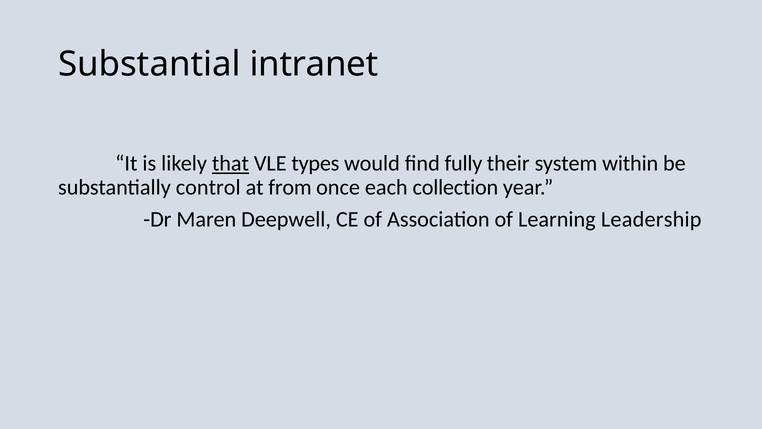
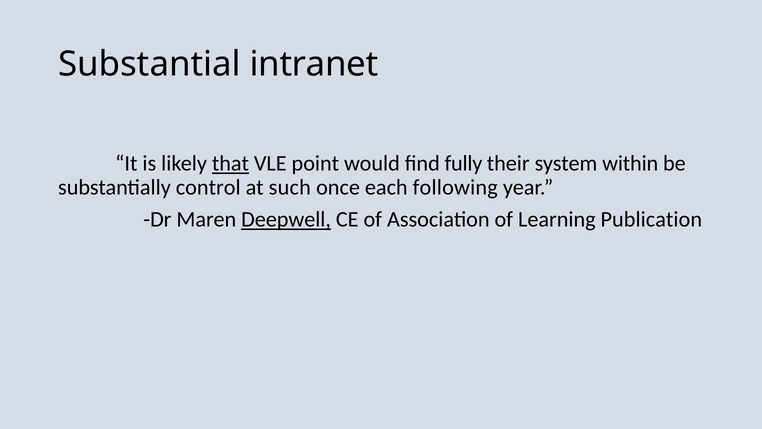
types: types -> point (315, 163)
from: from -> such (290, 187)
collection: collection -> following (455, 187)
Deepwell underline: none -> present (286, 219)
Leadership: Leadership -> Publication (651, 219)
